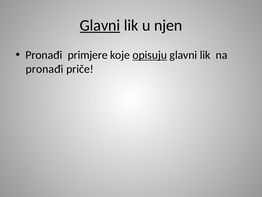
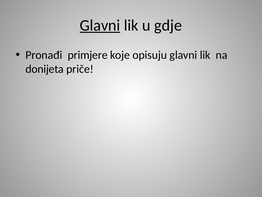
njen: njen -> gdje (168, 25)
opisuju underline: present -> none (150, 55)
pronađi: pronađi -> donijeta (45, 69)
